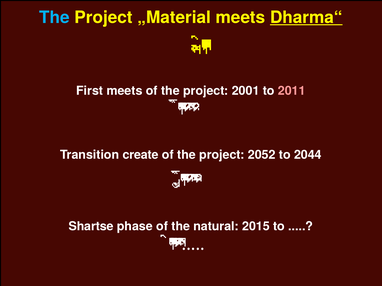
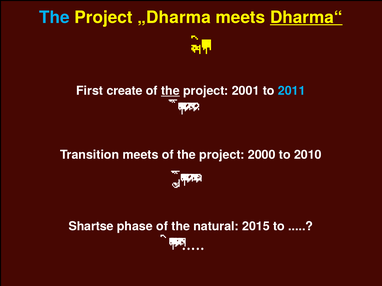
„Material: „Material -> „Dharma (174, 17)
First meets: meets -> create (125, 91)
the underline: none -> present (170, 91)
2011 colour: pink -> light blue (292, 91)
Transition create: create -> meets (141, 155)
2052: 2052 -> 2000 (262, 155)
2044: 2044 -> 2010 (308, 155)
